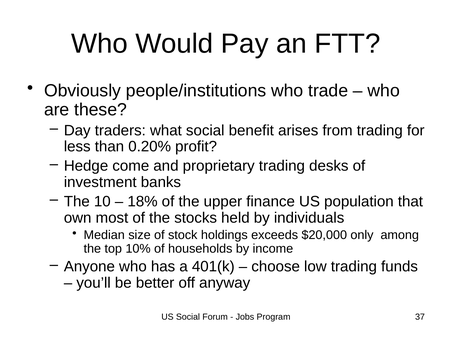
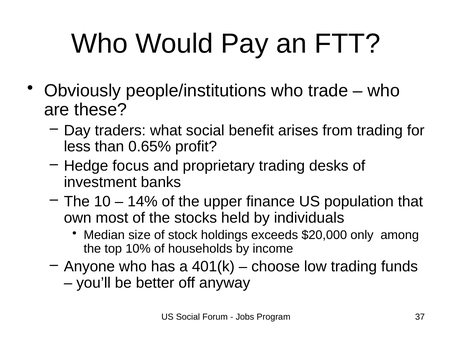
0.20%: 0.20% -> 0.65% (150, 147)
come: come -> focus (131, 166)
18%: 18% -> 14% (143, 201)
